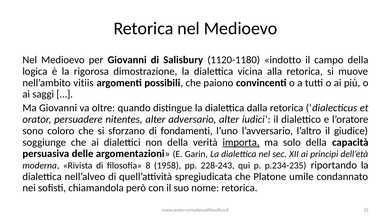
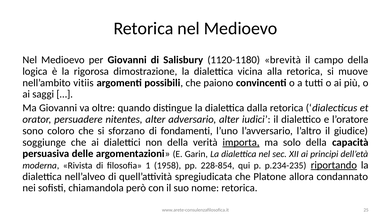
indotto: indotto -> brevità (283, 60)
8: 8 -> 1 (148, 165)
228-243: 228-243 -> 228-854 (218, 165)
riportando underline: none -> present (334, 165)
umile: umile -> allora (301, 177)
